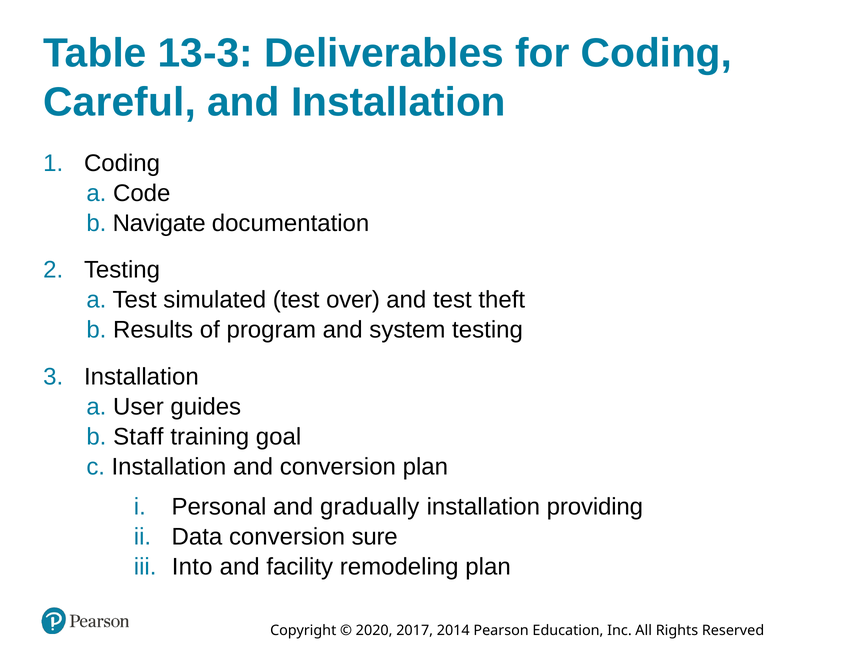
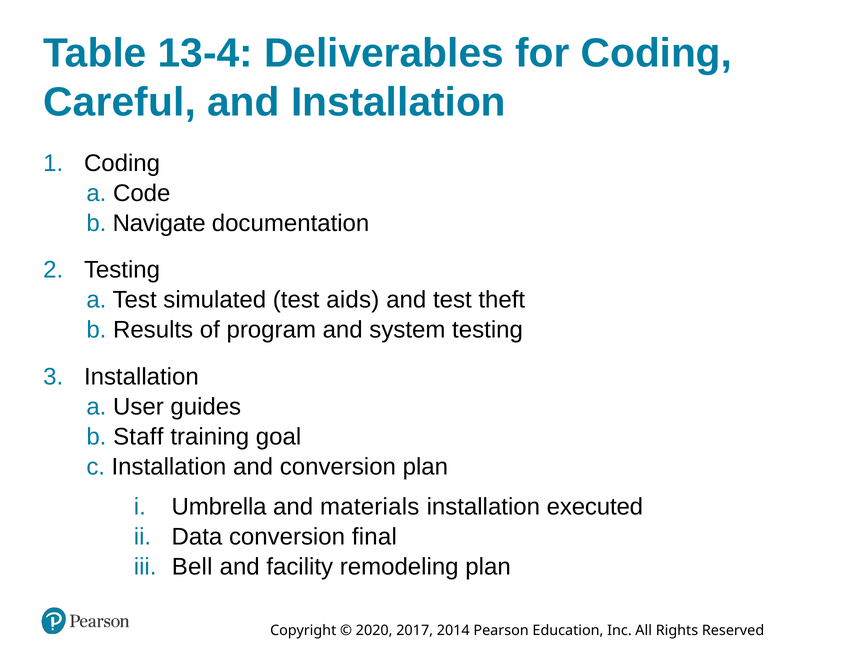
13-3: 13-3 -> 13-4 (205, 53)
over: over -> aids (353, 300)
Personal: Personal -> Umbrella (219, 507)
gradually: gradually -> materials (370, 507)
providing: providing -> executed (595, 507)
sure: sure -> final (374, 537)
Into: Into -> Bell (192, 567)
